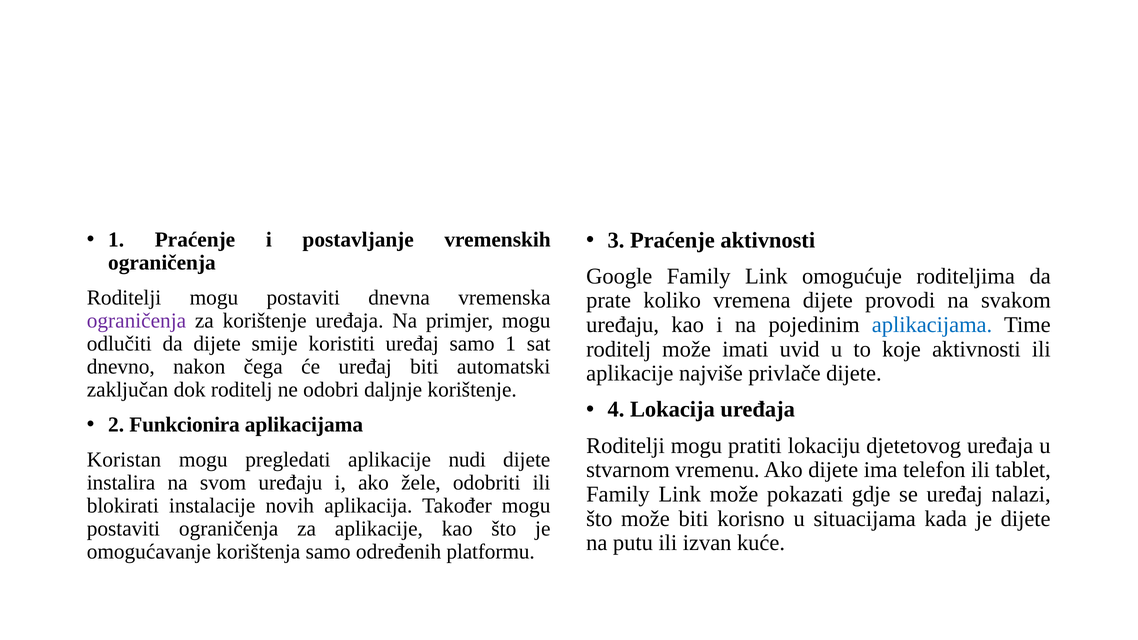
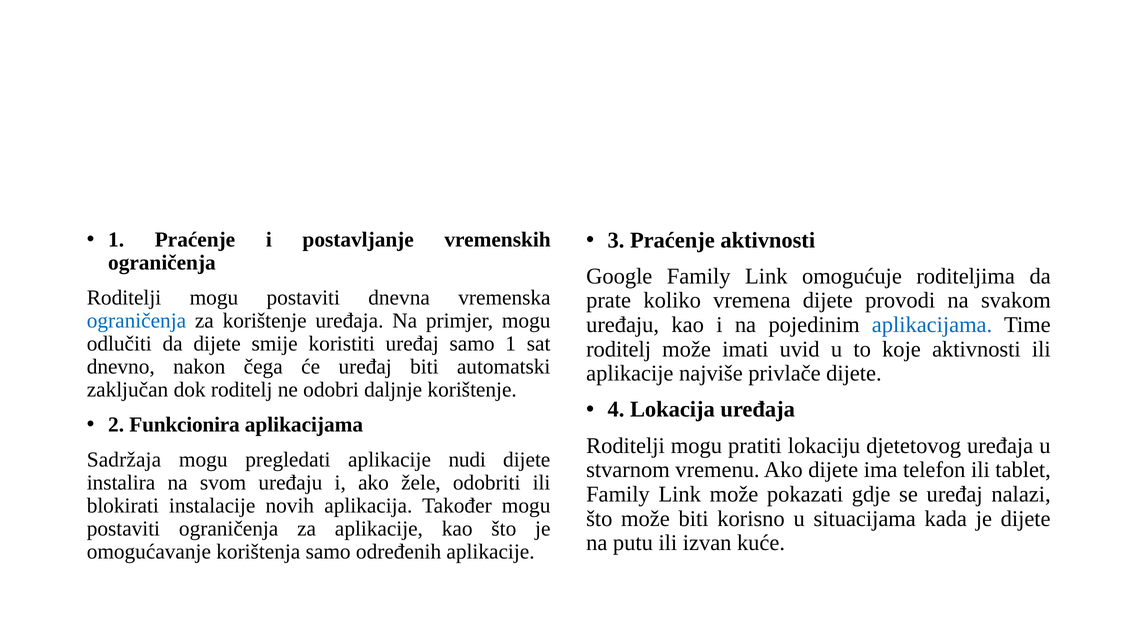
ograničenja colour: purple -> blue (136, 321)
Koristan: Koristan -> Sadržaja (124, 460)
određenih platformu: platformu -> aplikacije (491, 552)
